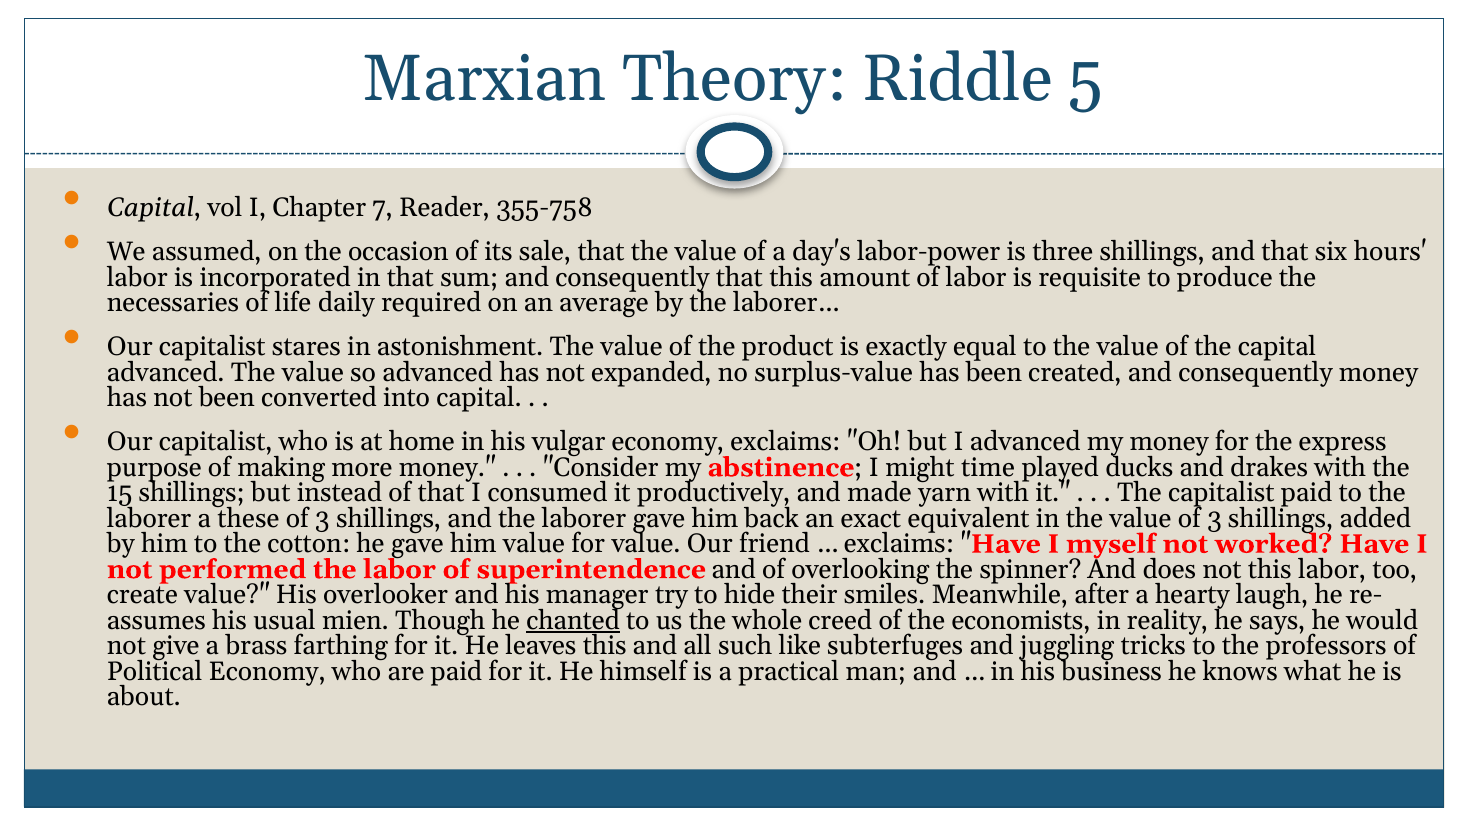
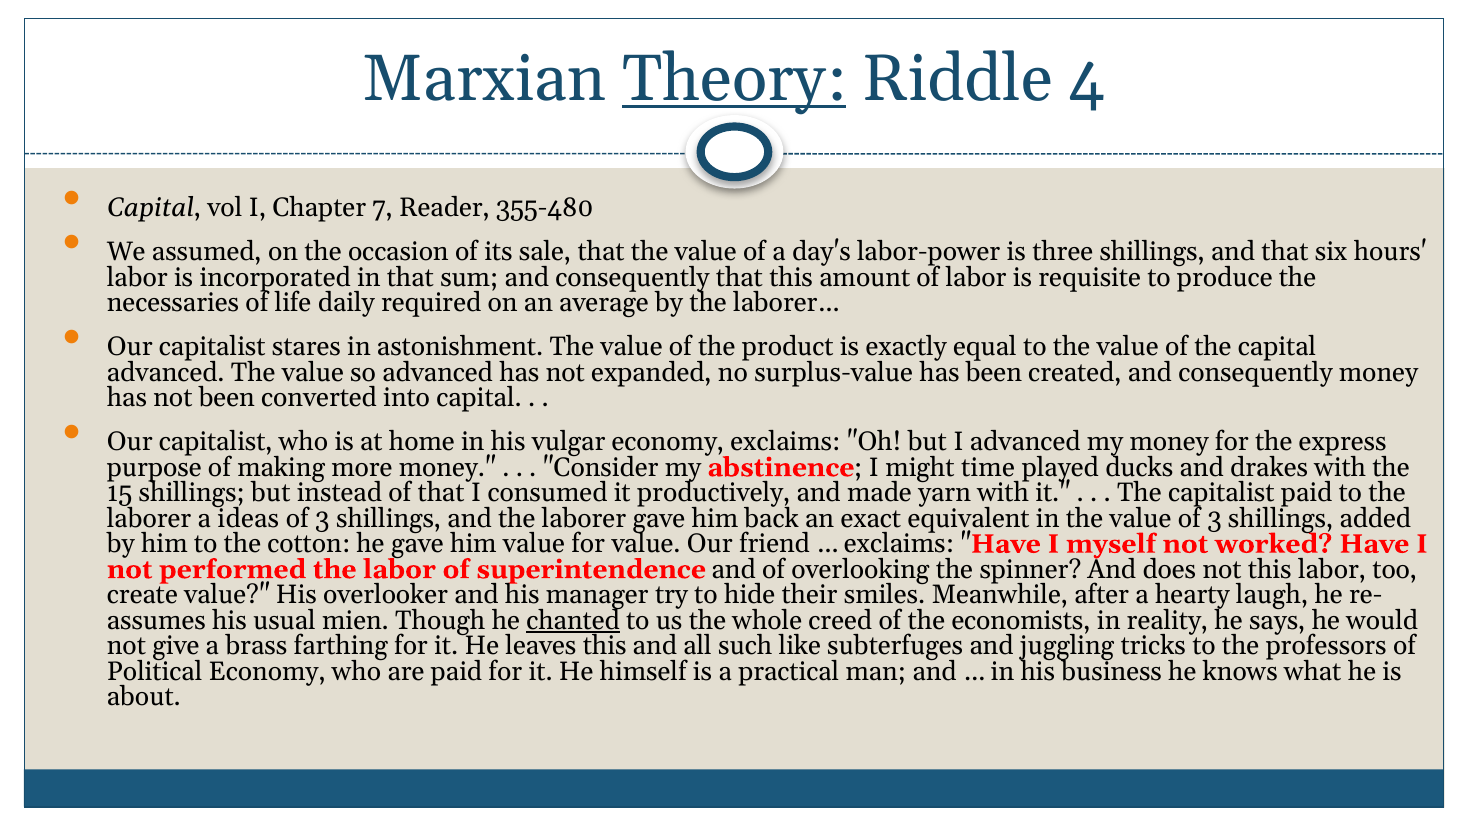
Theory underline: none -> present (734, 79)
5: 5 -> 4 (1087, 79)
355-758: 355-758 -> 355-480 (545, 208)
these: these -> ideas (248, 519)
